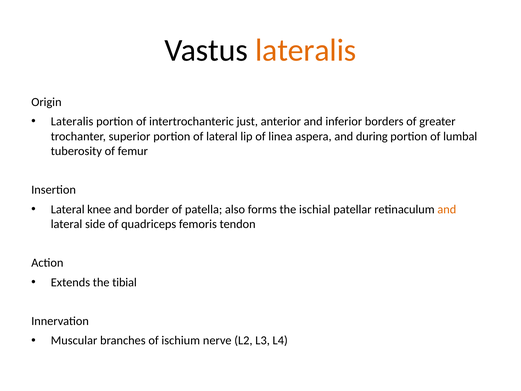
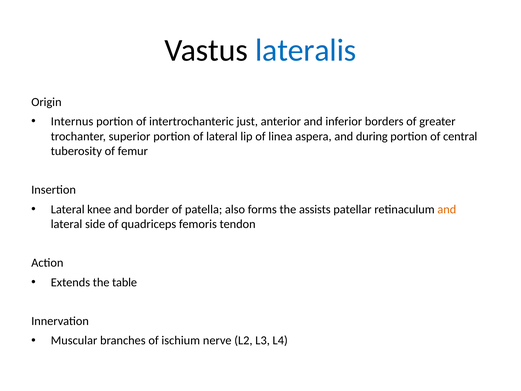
lateralis colour: orange -> blue (306, 50)
Lateralis: Lateralis -> Internus (72, 121)
lumbal: lumbal -> central (460, 136)
ischial: ischial -> assists (315, 209)
tibial: tibial -> table (125, 282)
